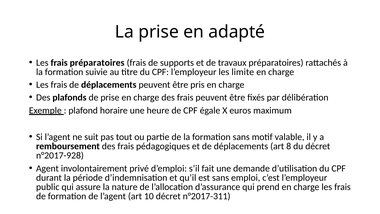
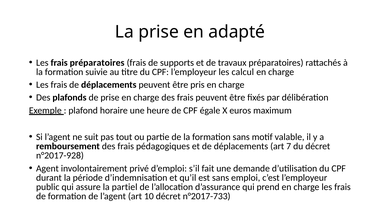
limite: limite -> calcul (243, 72)
8: 8 -> 7 (289, 146)
nature: nature -> partiel (125, 187)
n°2017-311: n°2017-311 -> n°2017-733 (207, 196)
